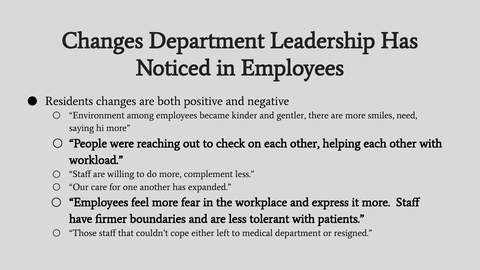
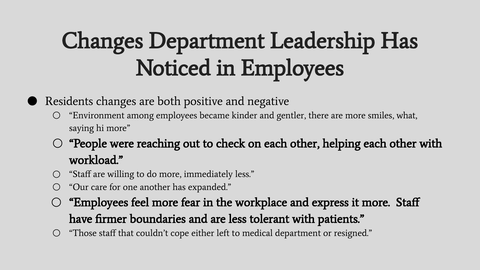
need: need -> what (407, 115)
complement: complement -> immediately (208, 174)
